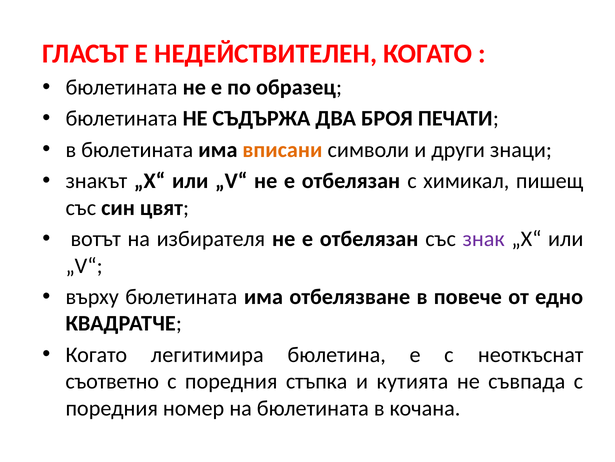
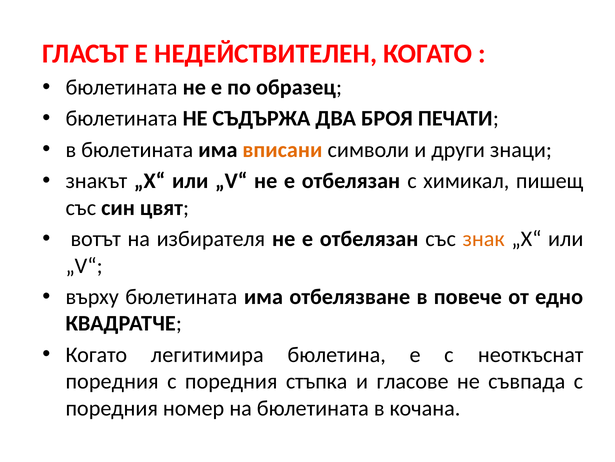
знак colour: purple -> orange (484, 239)
съответно: съответно -> поредния (112, 381)
кутията: кутията -> гласове (413, 381)
